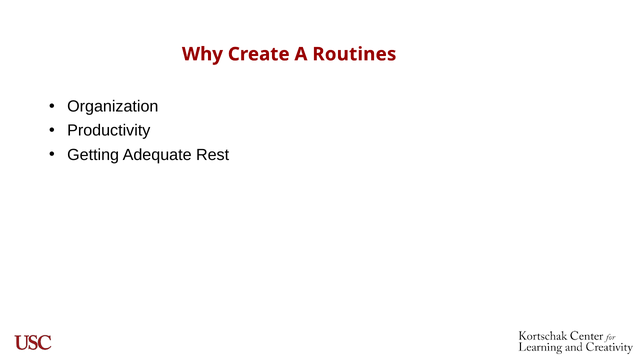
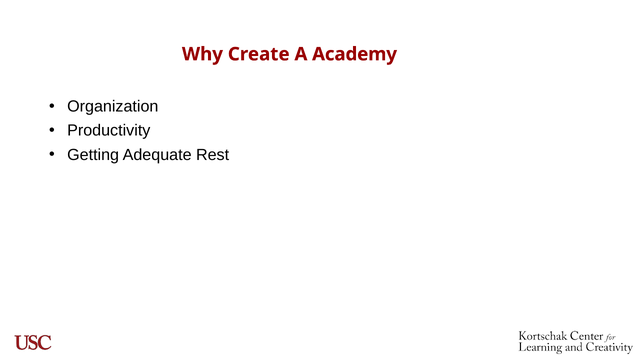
Routines: Routines -> Academy (355, 54)
